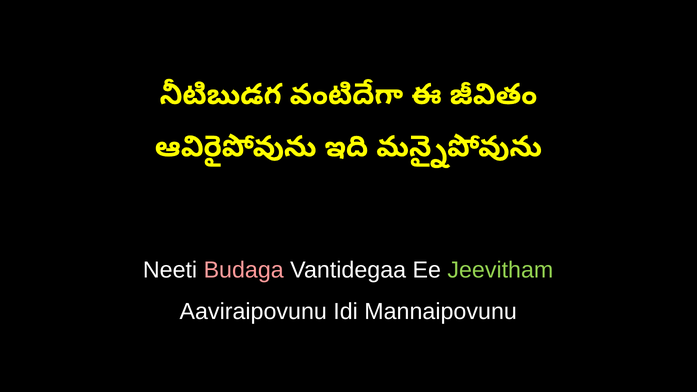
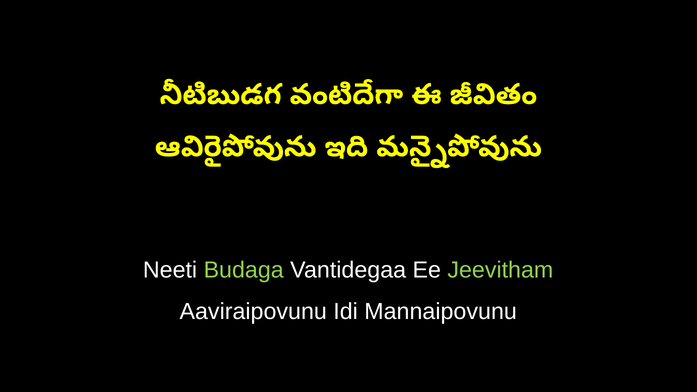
Budaga colour: pink -> light green (244, 270)
